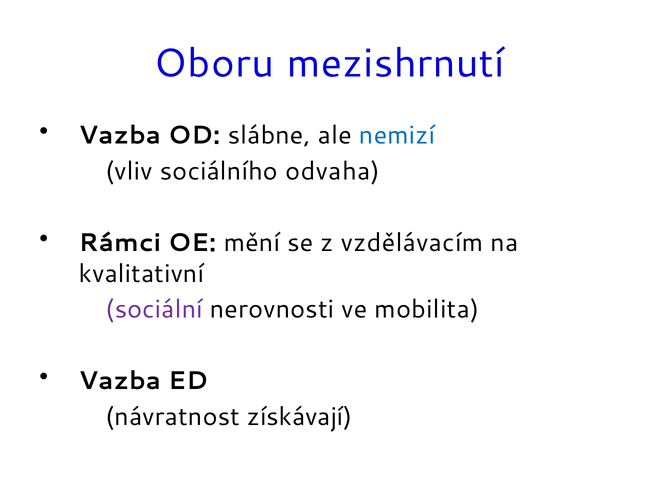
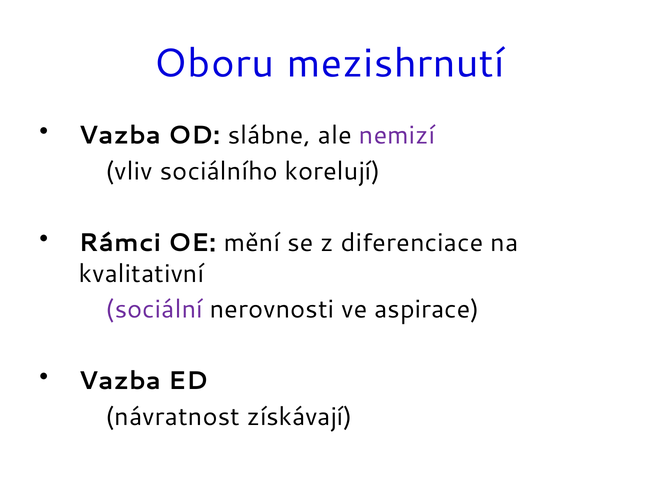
nemizí colour: blue -> purple (397, 136)
odvaha: odvaha -> korelují (333, 171)
vzdělávacím: vzdělávacím -> diferenciace (412, 243)
mobilita: mobilita -> aspirace (427, 310)
